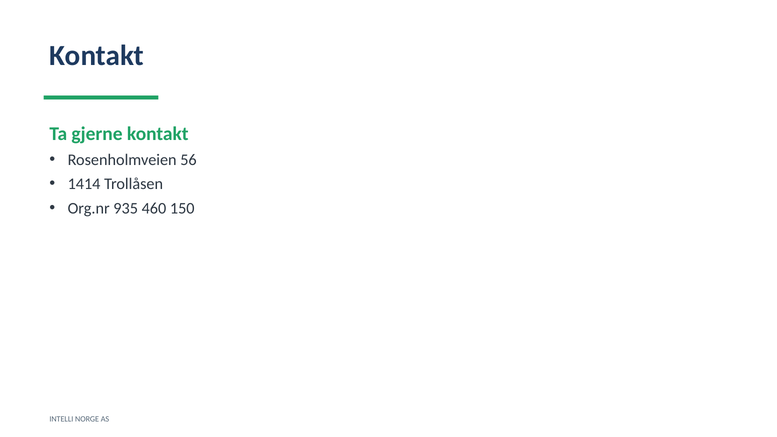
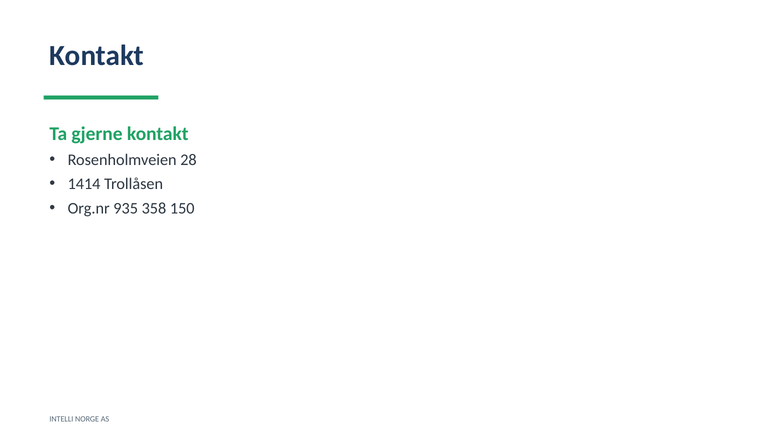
56: 56 -> 28 (188, 160)
460: 460 -> 358 (154, 208)
